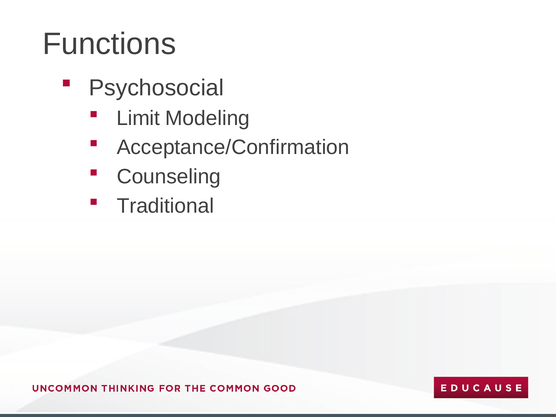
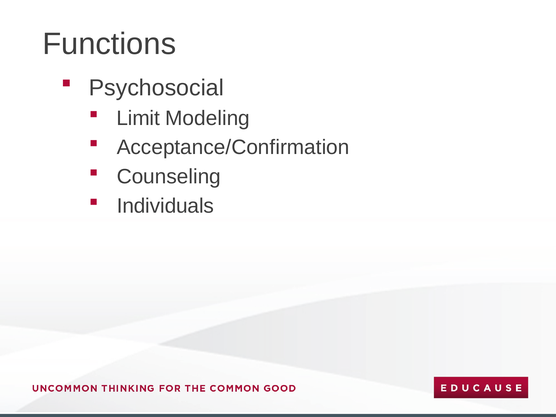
Traditional: Traditional -> Individuals (165, 206)
